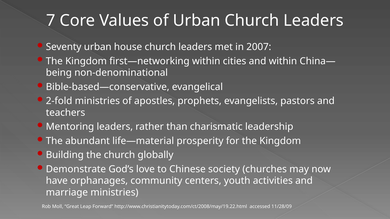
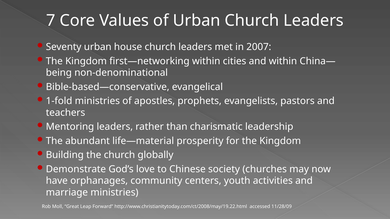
2-fold: 2-fold -> 1-fold (59, 101)
